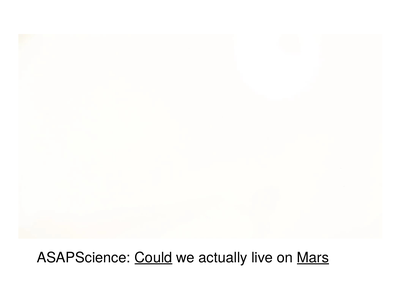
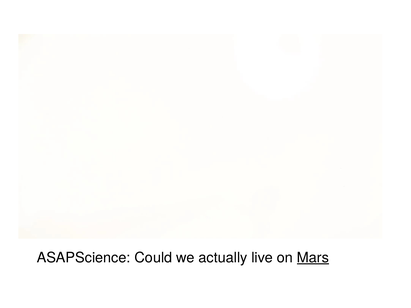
Could underline: present -> none (153, 258)
